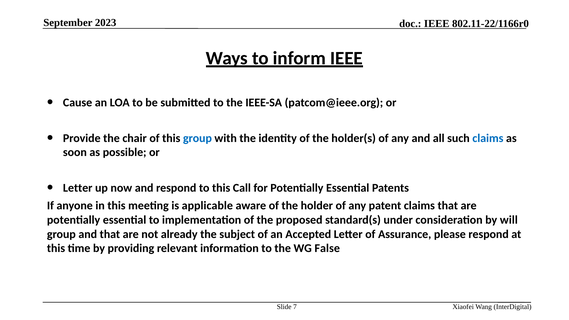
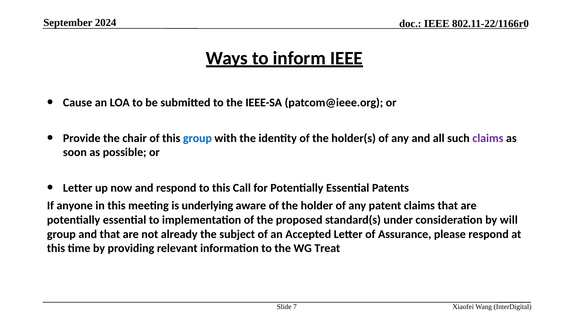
2023: 2023 -> 2024 (106, 23)
claims colour: blue -> purple (488, 138)
applicable: applicable -> underlying (207, 206)
False: False -> Treat (327, 248)
